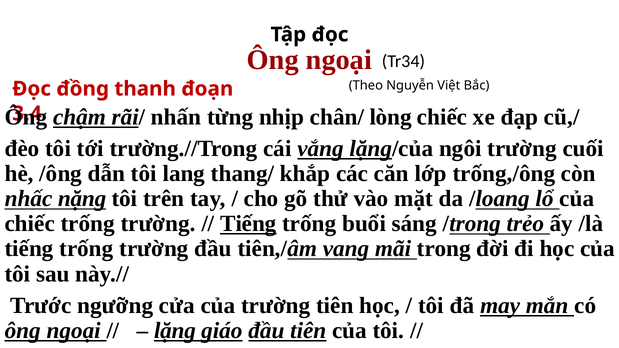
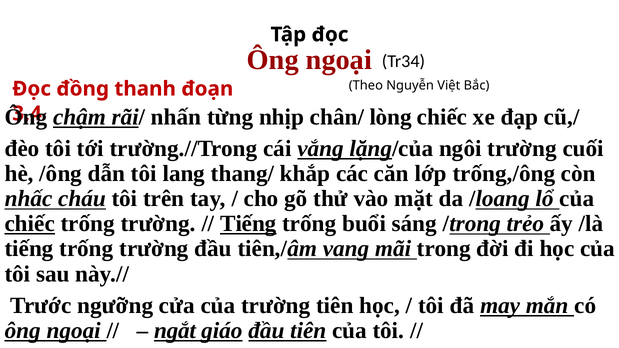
nặng: nặng -> cháu (82, 199)
chiếc underline: none -> present (30, 224)
lặng: lặng -> ngắt (175, 331)
